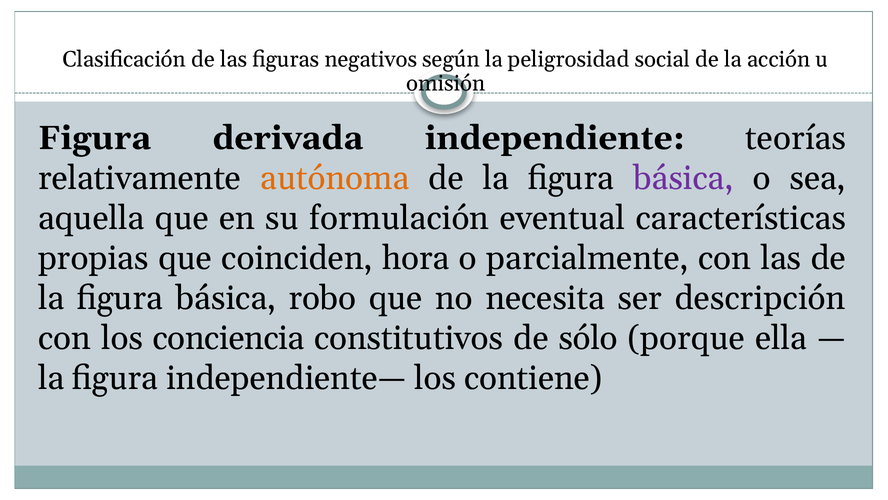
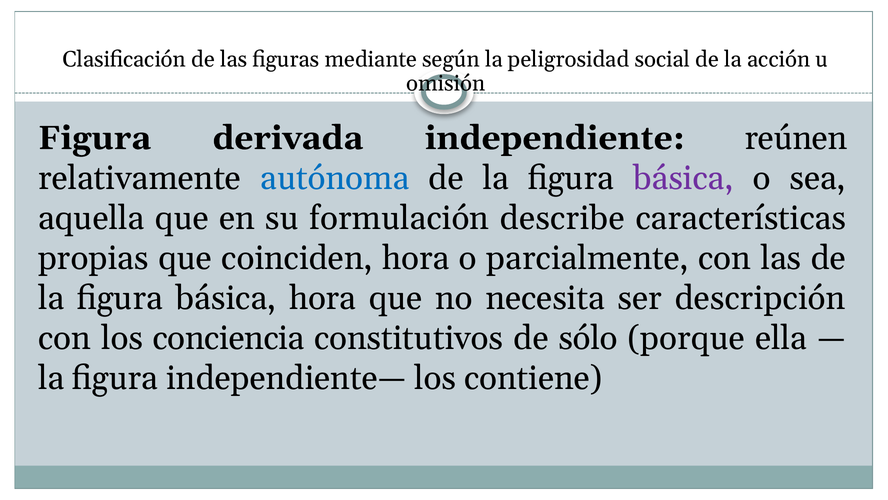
negativos: negativos -> mediante (371, 59)
teorías: teorías -> reúnen (796, 138)
autónoma colour: orange -> blue (335, 178)
eventual: eventual -> describe (562, 218)
básica robo: robo -> hora (323, 298)
